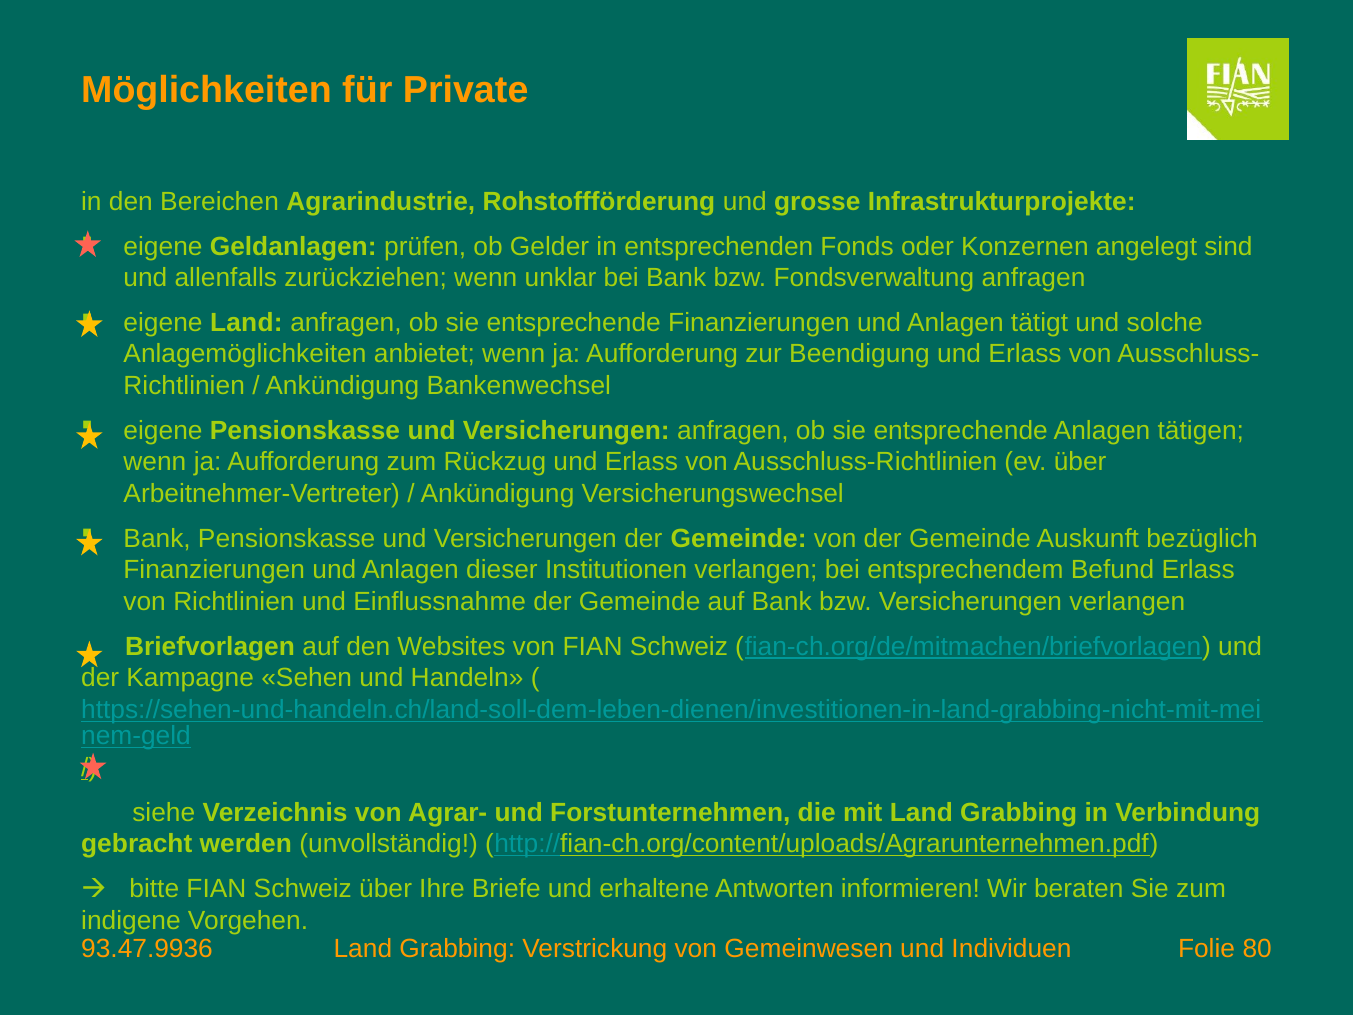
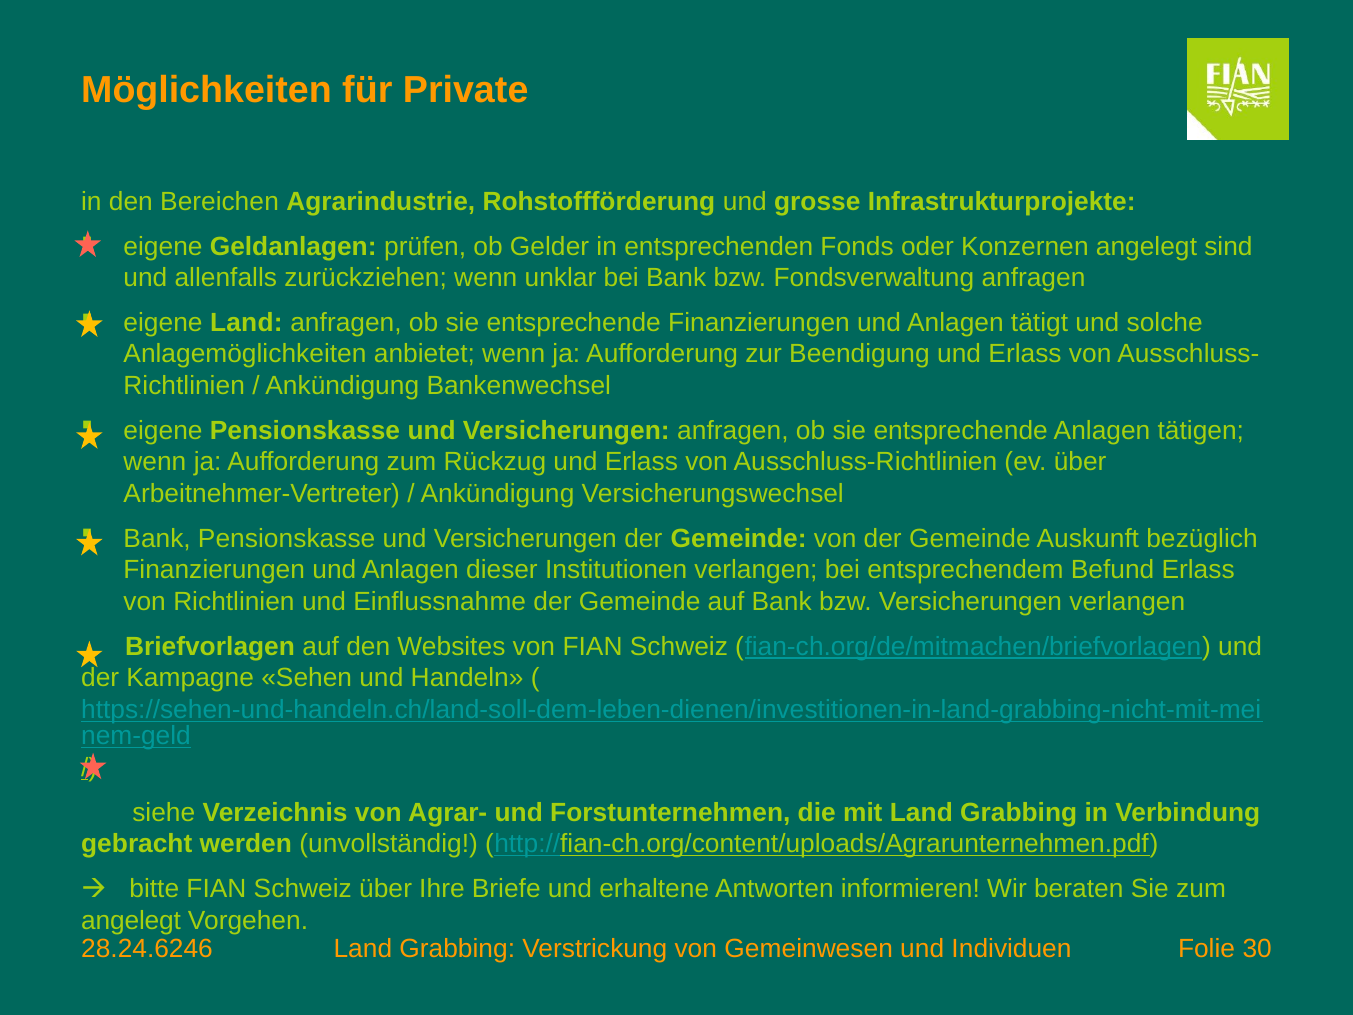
indigene: indigene -> angelegt (131, 920)
93.47.9936: 93.47.9936 -> 28.24.6246 (147, 948)
80: 80 -> 30 (1257, 948)
